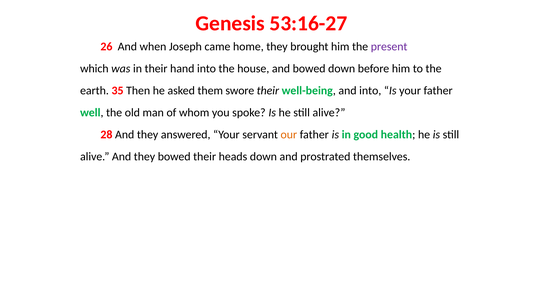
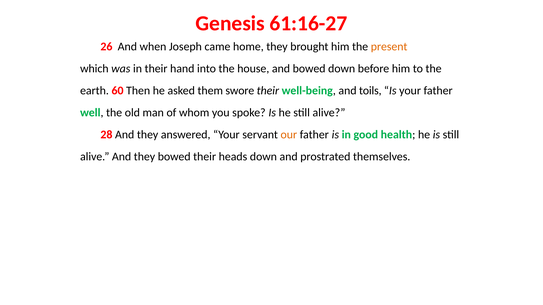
53:16-27: 53:16-27 -> 61:16-27 (308, 24)
present colour: purple -> orange (389, 47)
35: 35 -> 60 (118, 91)
and into: into -> toils (370, 91)
